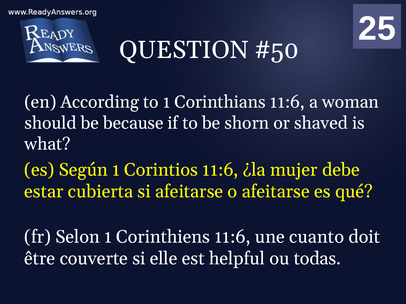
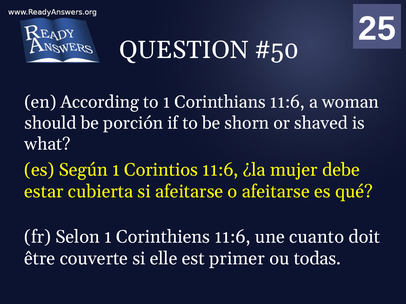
because: because -> porción (133, 123)
helpful: helpful -> primer (237, 259)
